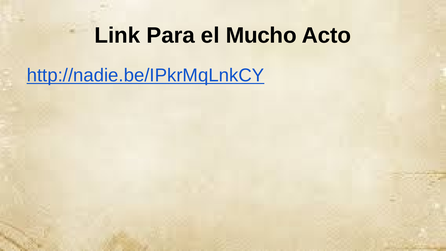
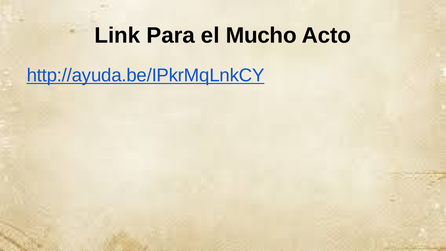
http://nadie.be/IPkrMqLnkCY: http://nadie.be/IPkrMqLnkCY -> http://ayuda.be/IPkrMqLnkCY (146, 75)
